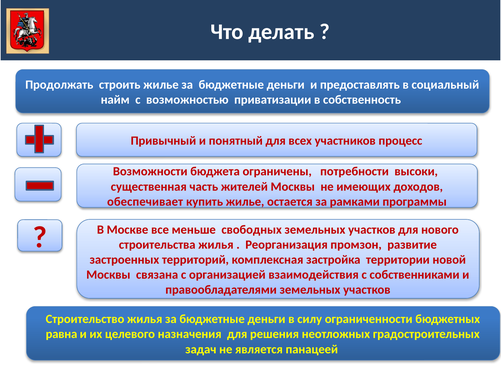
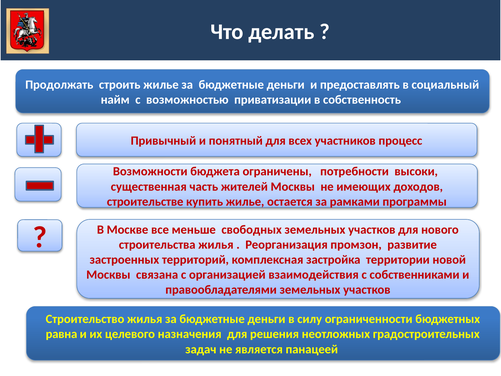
обеспечивает: обеспечивает -> строительстве (145, 201)
